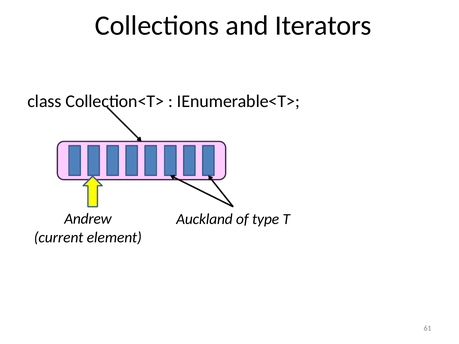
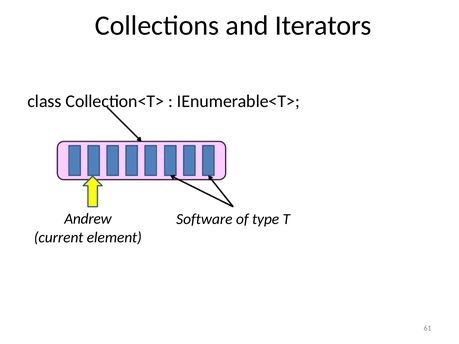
Auckland: Auckland -> Software (204, 219)
